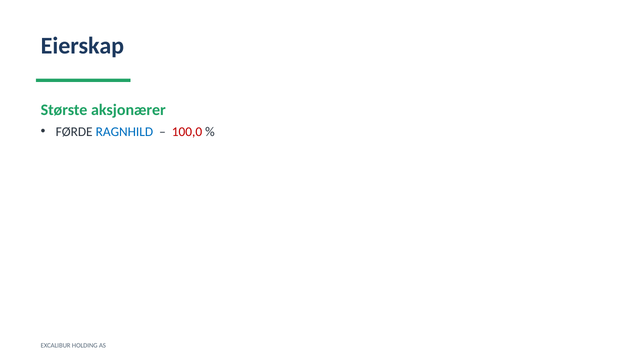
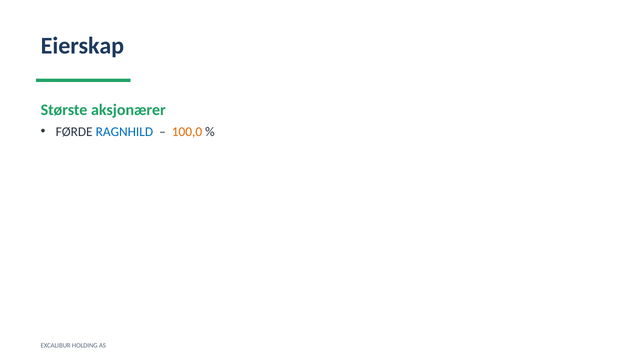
100,0 colour: red -> orange (187, 132)
